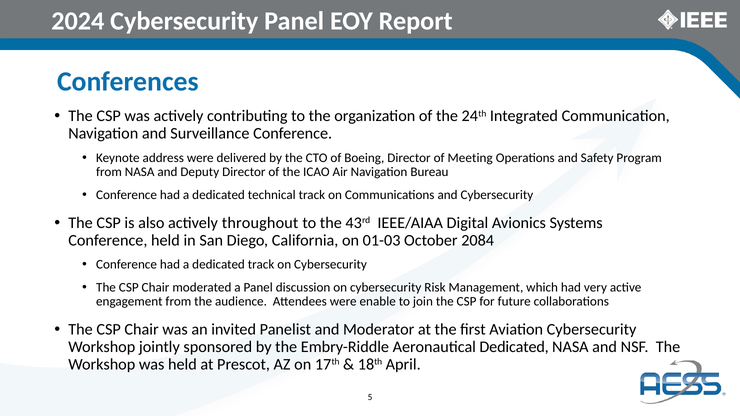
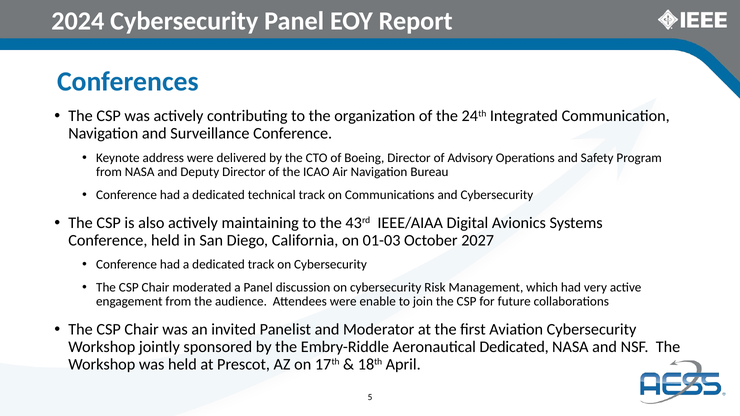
Meeting: Meeting -> Advisory (470, 158)
throughout: throughout -> maintaining (260, 223)
2084: 2084 -> 2027 (478, 240)
